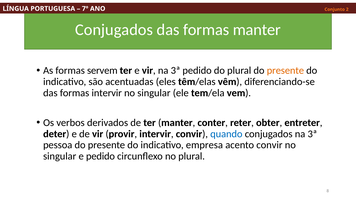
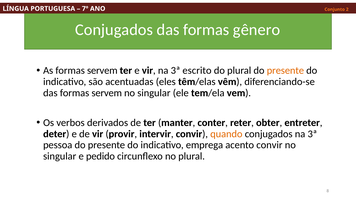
formas manter: manter -> gênero (257, 30)
3ª pedido: pedido -> escrito (197, 71)
das formas intervir: intervir -> servem (107, 93)
quando colour: blue -> orange (226, 134)
empresa: empresa -> emprega (204, 145)
